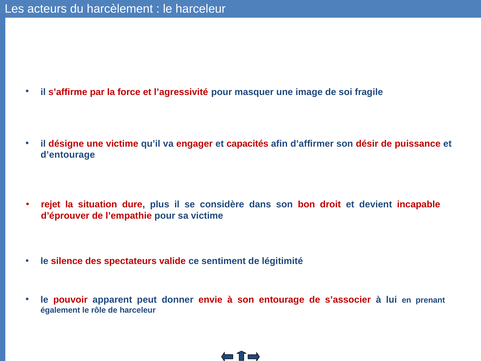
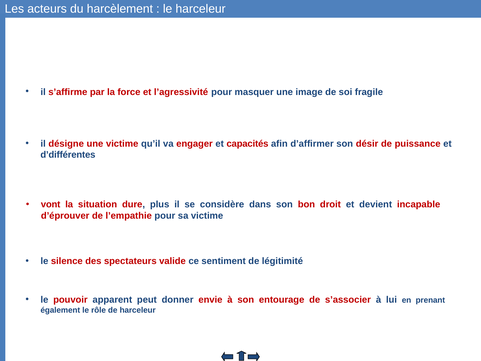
d’entourage: d’entourage -> d’différentes (68, 155)
rejet: rejet -> vont (51, 204)
